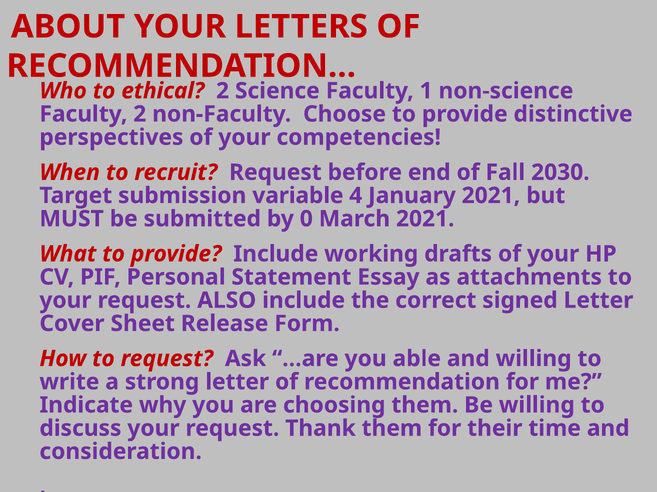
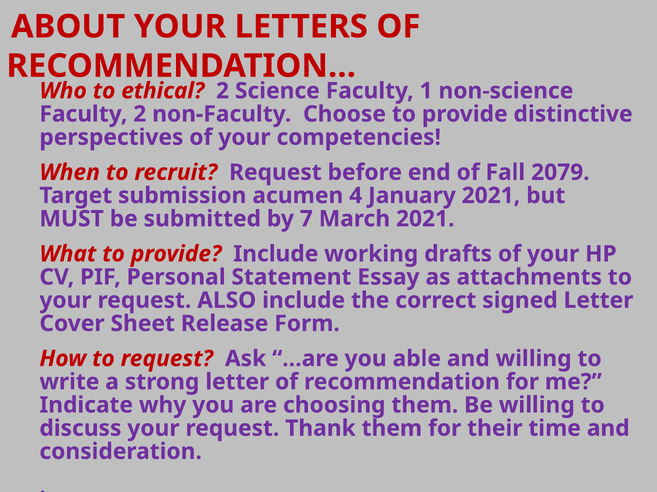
2030: 2030 -> 2079 (560, 173)
variable: variable -> acumen (298, 196)
0: 0 -> 7 (306, 219)
